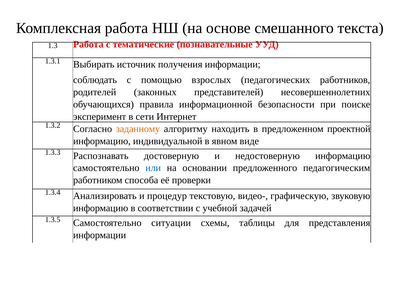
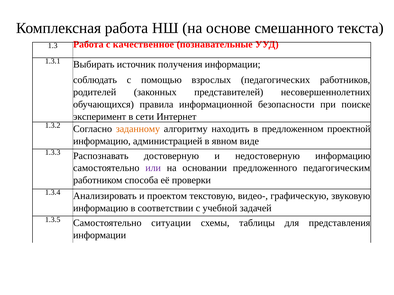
тематические: тематические -> качественное (143, 45)
индивидуальной: индивидуальной -> администрацией (168, 141)
или colour: blue -> purple (153, 168)
процедур: процедур -> проектом (167, 196)
